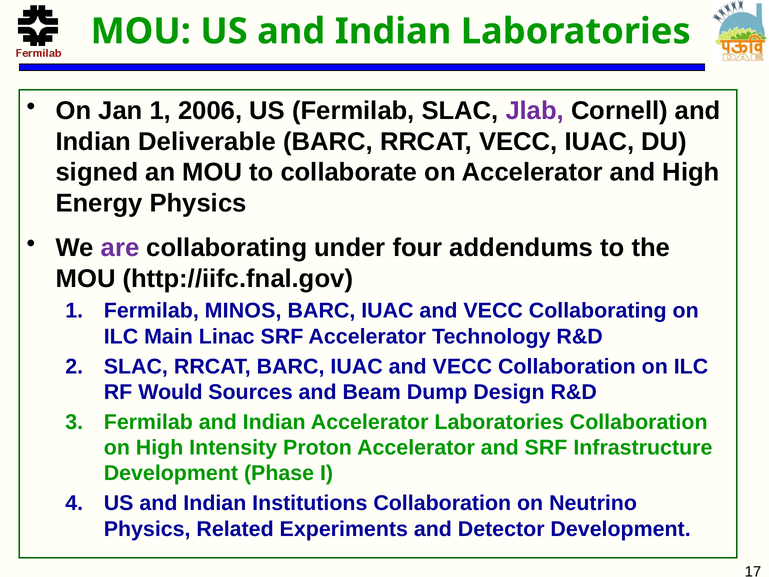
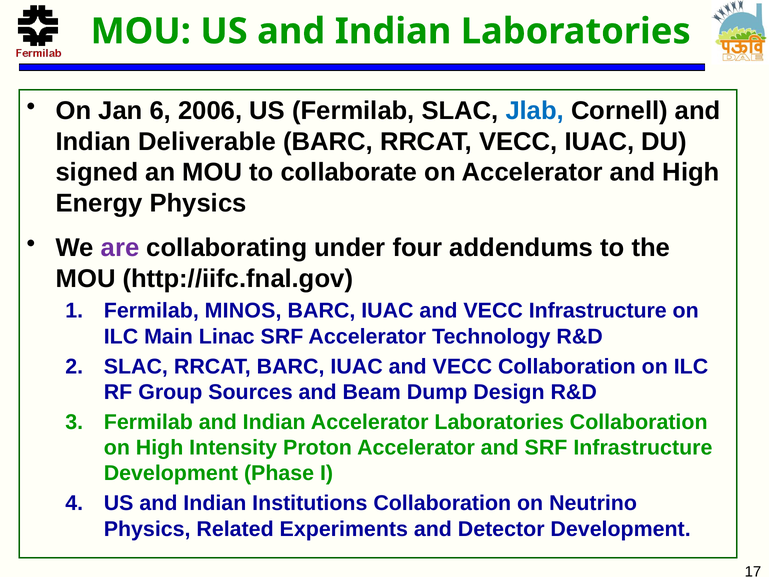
Jan 1: 1 -> 6 (160, 111)
Jlab colour: purple -> blue (535, 111)
VECC Collaborating: Collaborating -> Infrastructure (598, 311)
Would: Would -> Group (170, 392)
